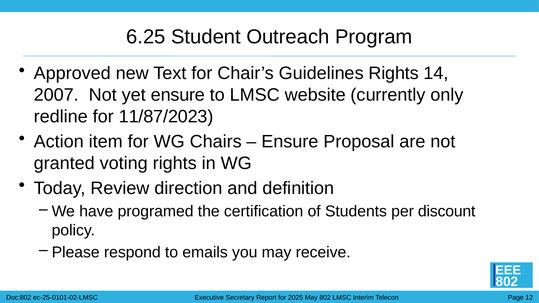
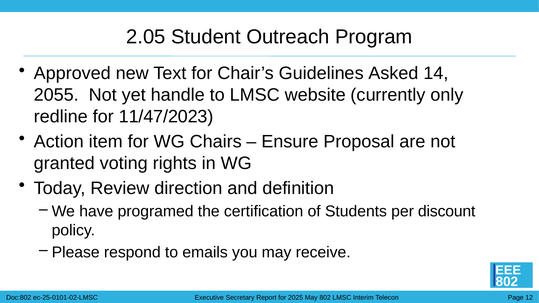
6.25: 6.25 -> 2.05 (146, 37)
Guidelines Rights: Rights -> Asked (394, 73)
2007: 2007 -> 2055 (56, 95)
yet ensure: ensure -> handle (178, 95)
11/87/2023: 11/87/2023 -> 11/47/2023 (166, 116)
